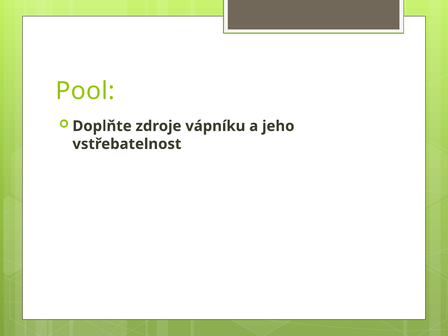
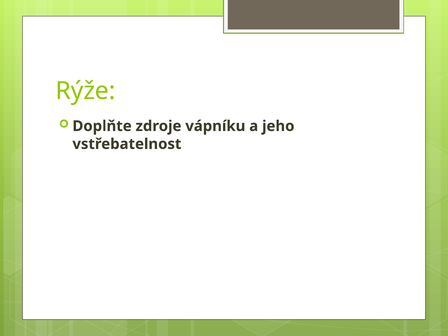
Pool: Pool -> Rýže (85, 91)
